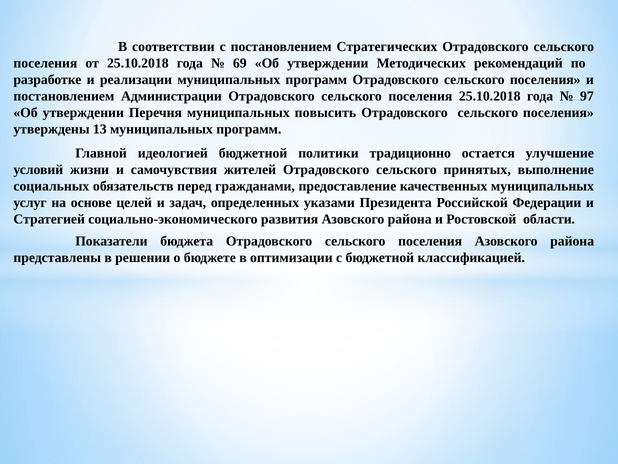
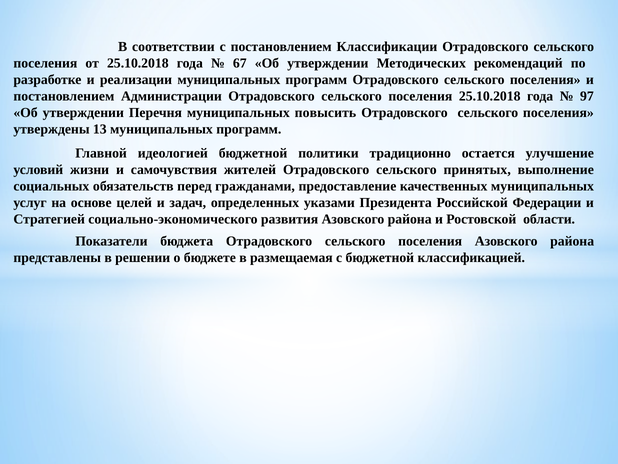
Стратегических: Стратегических -> Классификации (387, 47)
69: 69 -> 67 (240, 63)
оптимизации: оптимизации -> размещаемая (291, 257)
